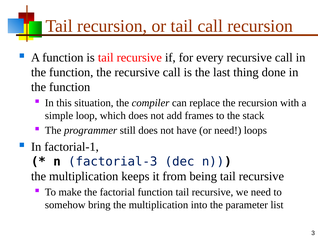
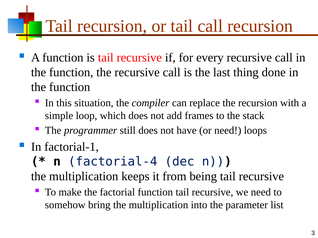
factorial-3: factorial-3 -> factorial-4 (113, 162)
